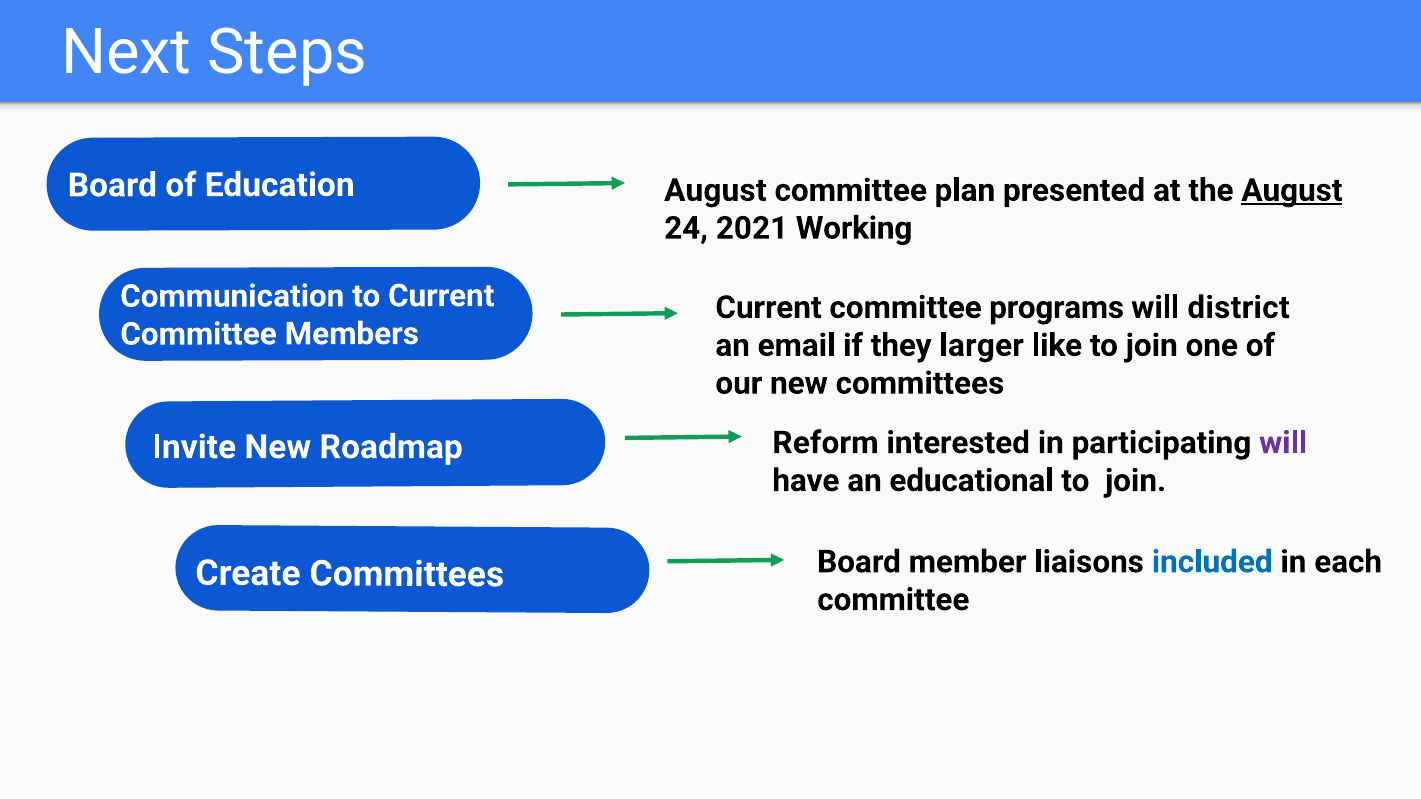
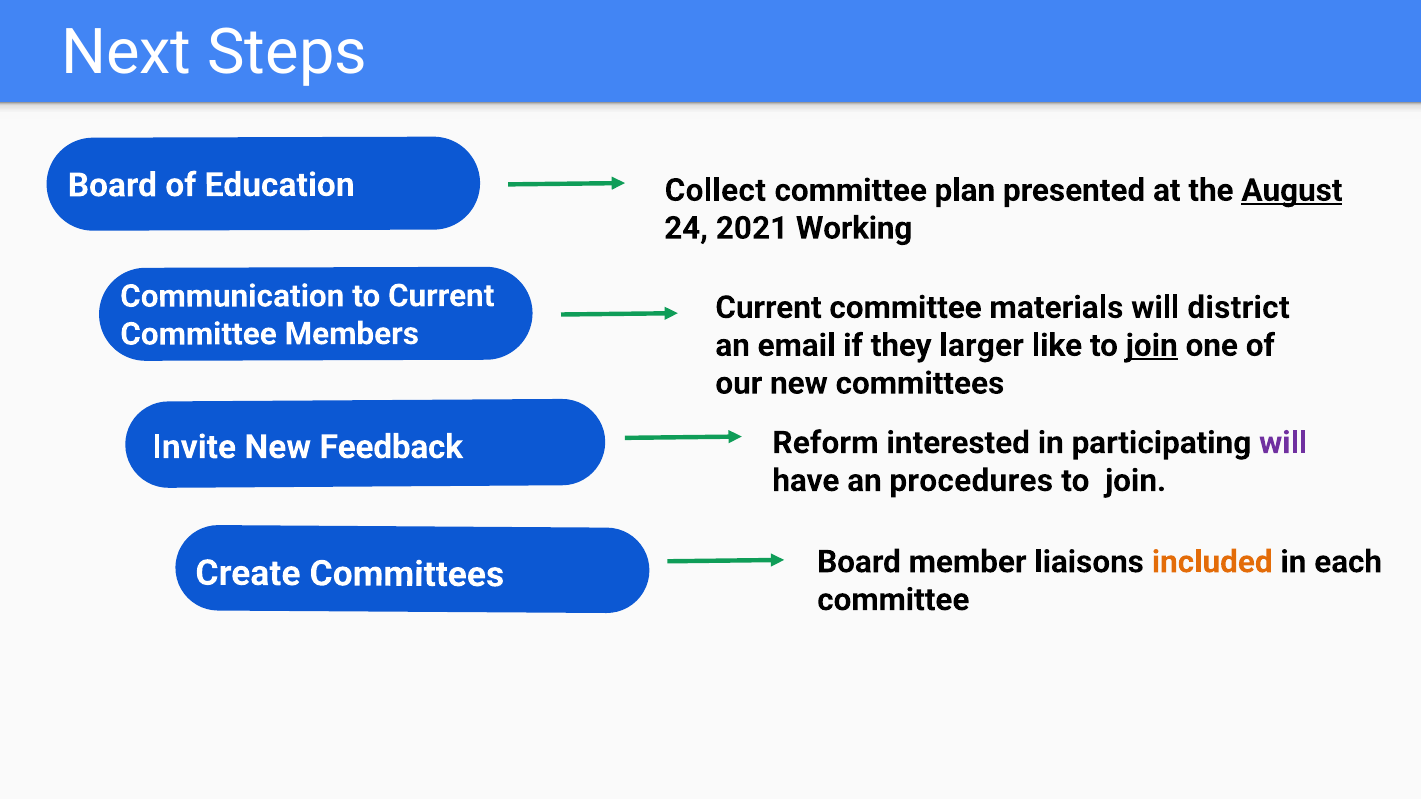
Education August: August -> Collect (715, 190)
programs: programs -> materials (1056, 308)
join underline: none -> present (1152, 346)
Roadmap: Roadmap -> Feedback (391, 447)
educational: educational -> procedures (971, 481)
included colour: blue -> orange (1212, 562)
